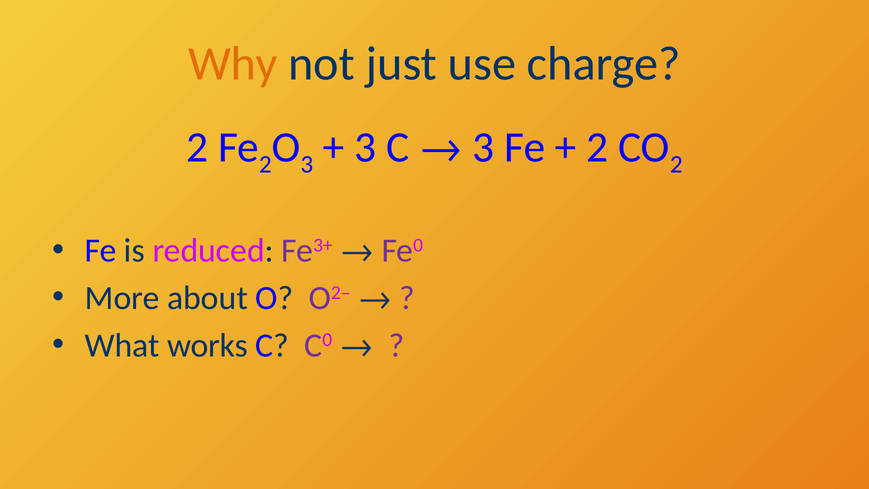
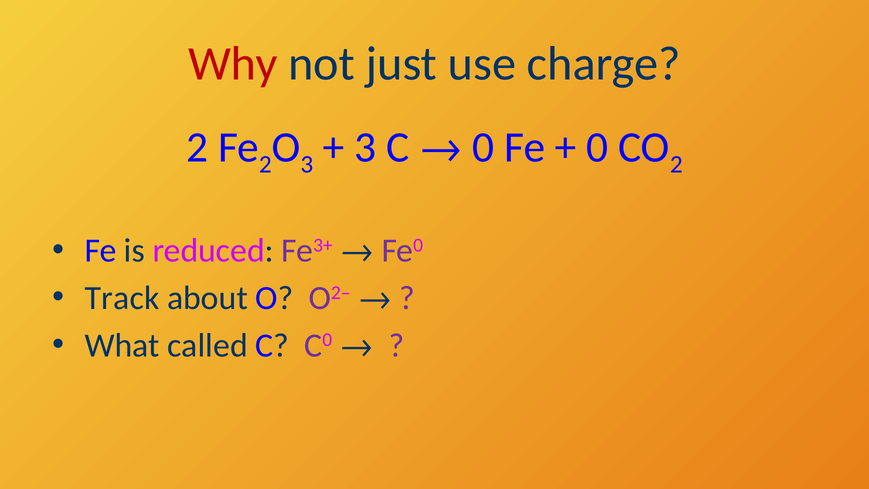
Why colour: orange -> red (233, 64)
3: 3 -> 0 (483, 148)
2: 2 -> 0 (597, 148)
More: More -> Track (122, 298)
works: works -> called (207, 345)
